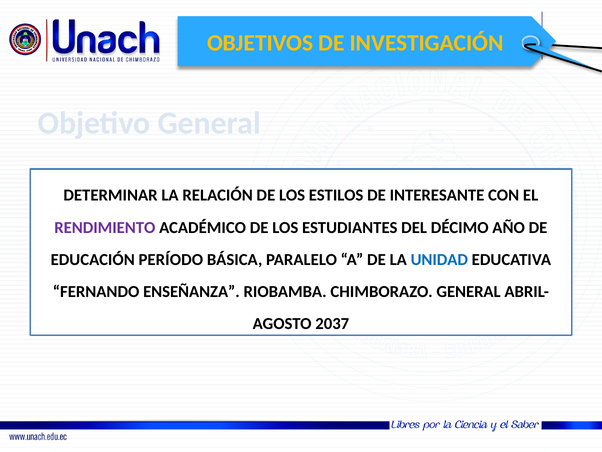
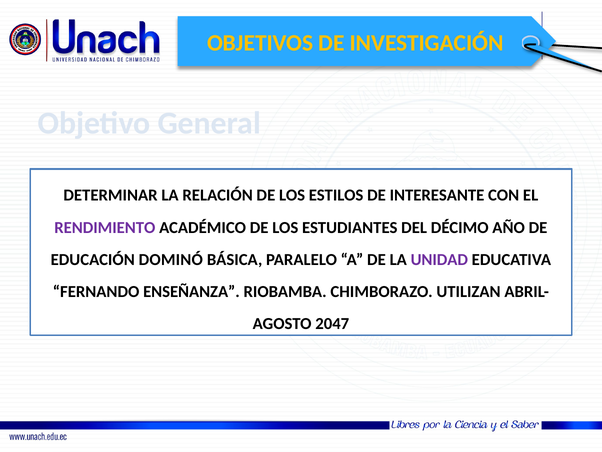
PERÍODO: PERÍODO -> DOMINÓ (171, 259)
UNIDAD colour: blue -> purple (439, 259)
CHIMBORAZO GENERAL: GENERAL -> UTILIZAN (469, 291)
2037: 2037 -> 2047 (332, 324)
